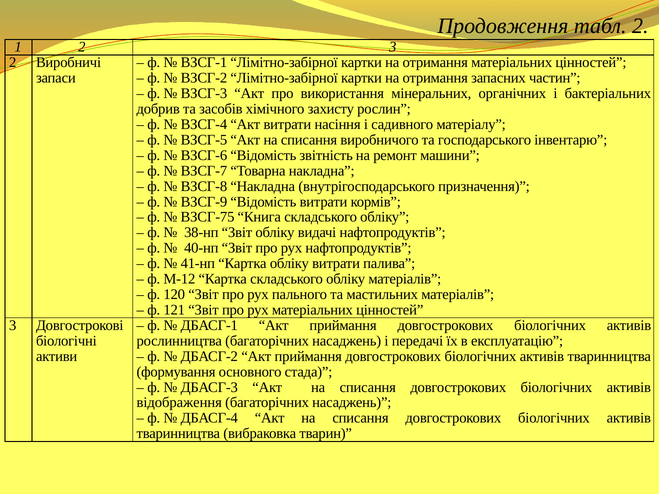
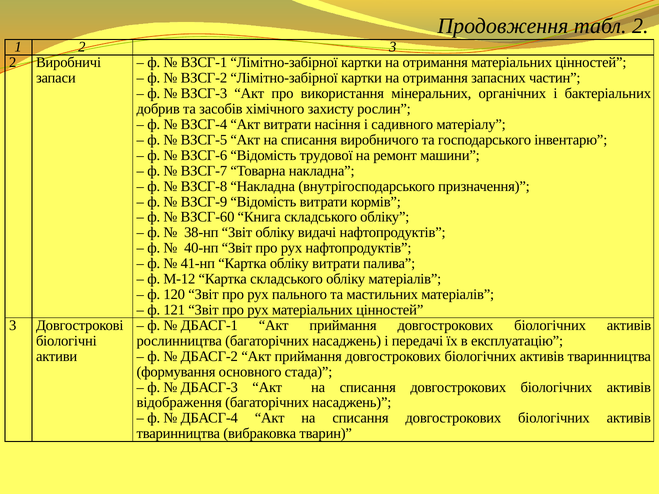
звітність: звітність -> трудової (326, 155)
ВЗСГ-75: ВЗСГ-75 -> ВЗСГ-60 (208, 217)
